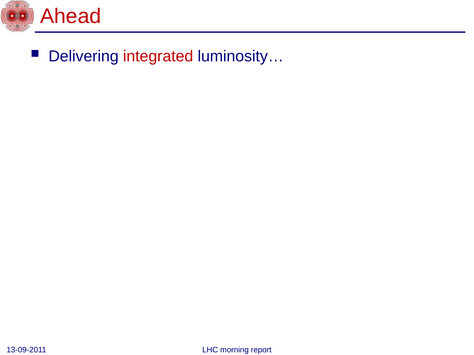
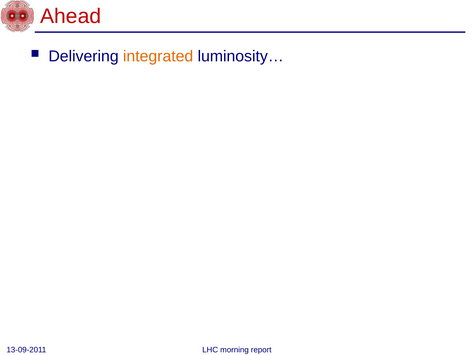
integrated colour: red -> orange (158, 56)
